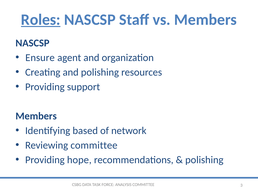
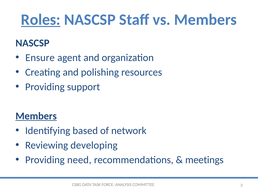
Members underline: none -> present (36, 116)
Reviewing committee: committee -> developing (94, 145)
hope: hope -> need (79, 159)
polishing: polishing -> meetings (204, 159)
